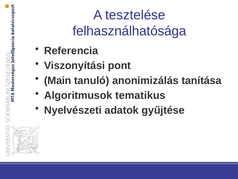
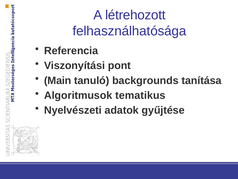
tesztelése: tesztelése -> létrehozott (135, 15)
anonimizálás: anonimizálás -> backgrounds (145, 80)
